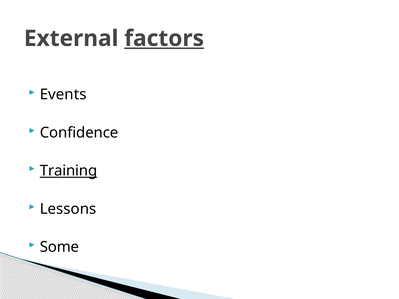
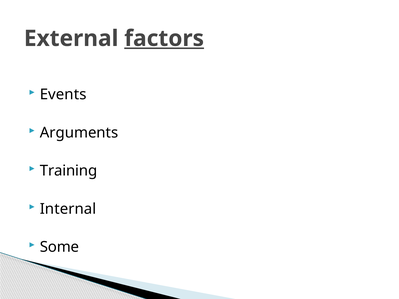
Confidence: Confidence -> Arguments (79, 133)
Training underline: present -> none (69, 171)
Lessons: Lessons -> Internal (68, 209)
